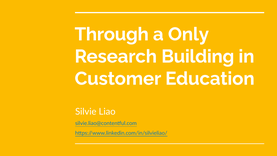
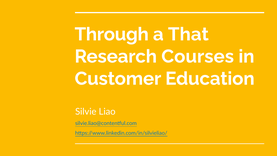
Only: Only -> That (188, 34)
Building: Building -> Courses (198, 56)
